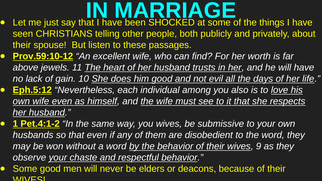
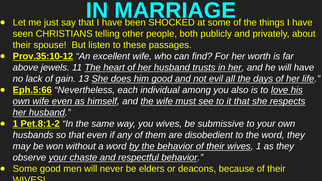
Prov.59:10-12: Prov.59:10-12 -> Prov.35:10-12 (43, 56)
10: 10 -> 13 (84, 79)
Eph.5:12: Eph.5:12 -> Eph.5:66 (32, 90)
Pet.4:1-2: Pet.4:1-2 -> Pet.8:1-2 (40, 124)
wives 9: 9 -> 1 (259, 146)
